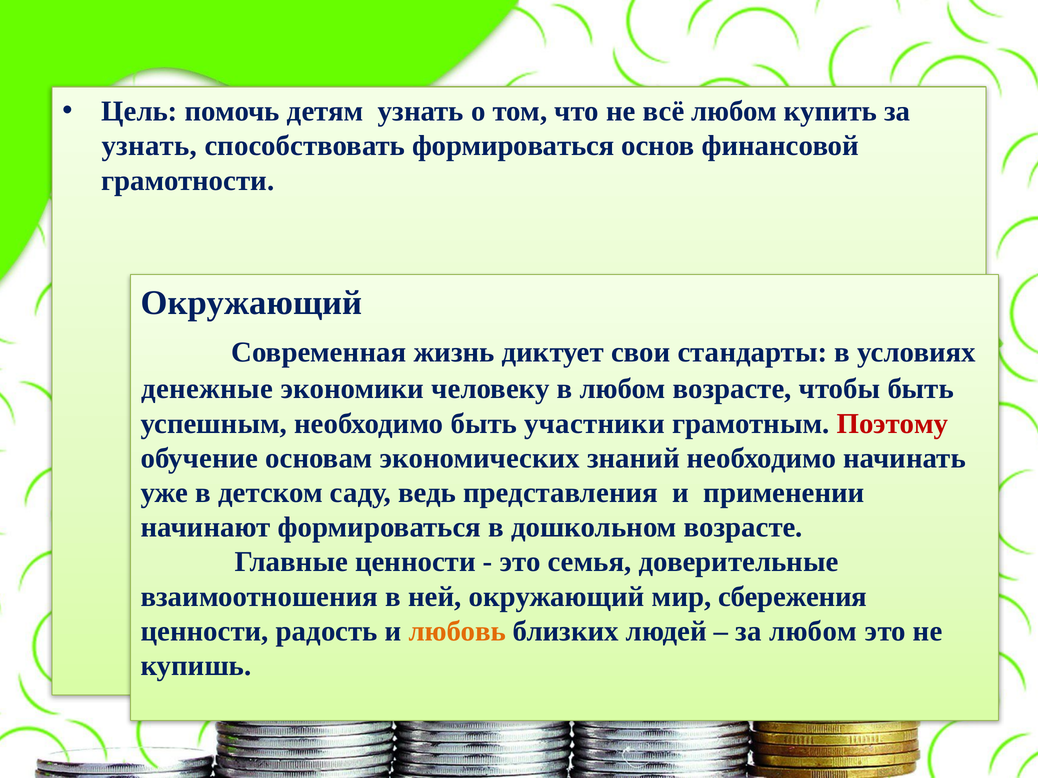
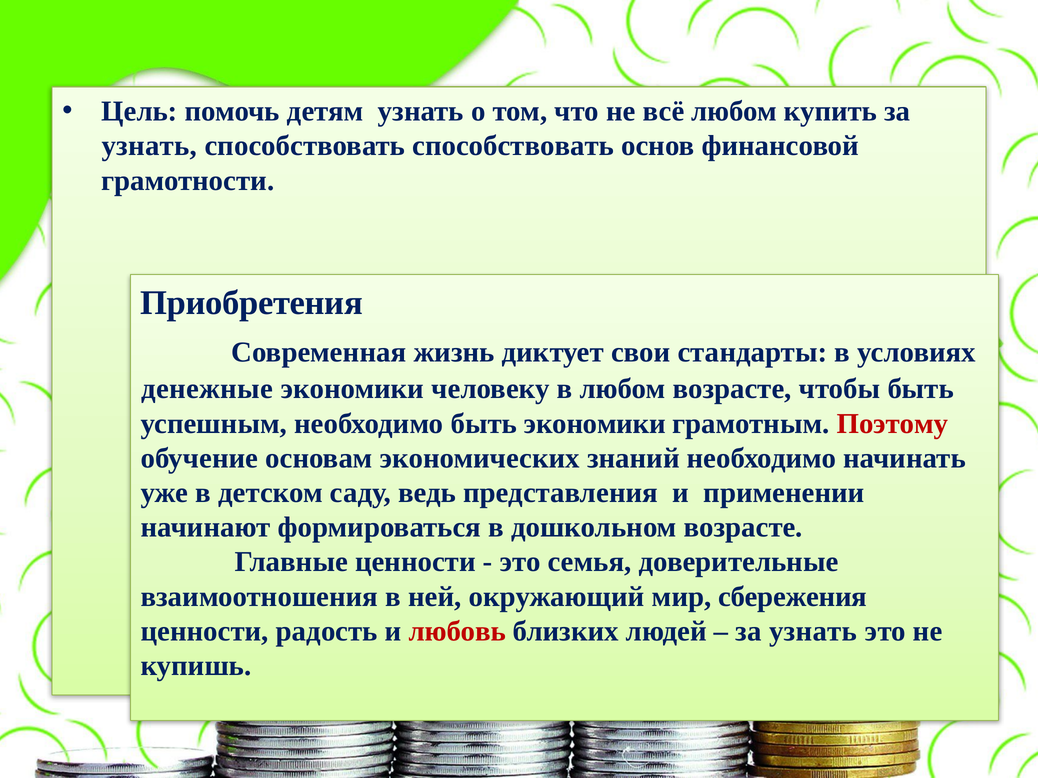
способствовать формироваться: формироваться -> способствовать (513, 146)
Окружающий: Окружающий -> Приобретения (252, 303)
быть участники: участники -> экономики (595, 424)
любовь colour: orange -> red (457, 632)
любом: любом -> узнать (813, 632)
